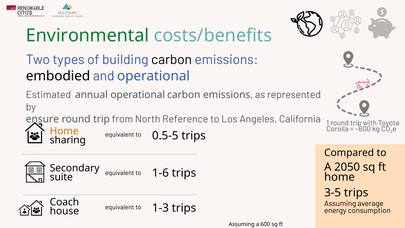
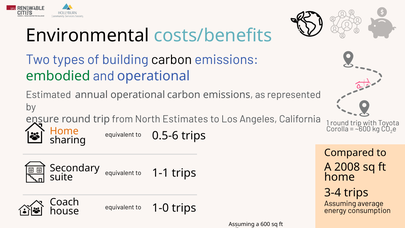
Environmental colour: green -> black (87, 36)
embodied colour: black -> green (58, 76)
Reference: Reference -> Estimates (185, 119)
0.5-5: 0.5-5 -> 0.5-6 (165, 136)
2050: 2050 -> 2008 (347, 167)
1-6: 1-6 -> 1-1 (160, 173)
3-5: 3-5 -> 3-4 (333, 192)
1-3: 1-3 -> 1-0 (160, 208)
